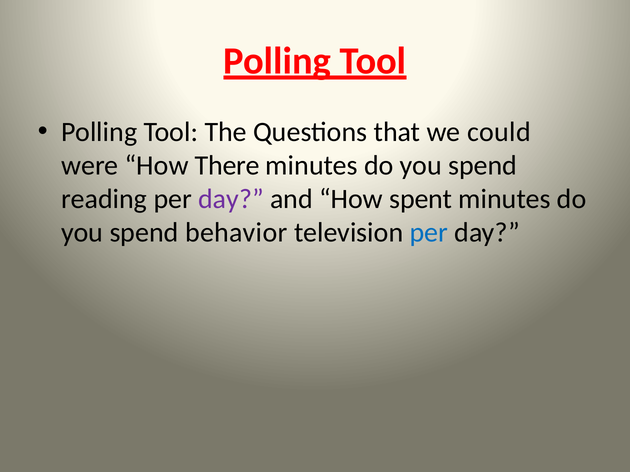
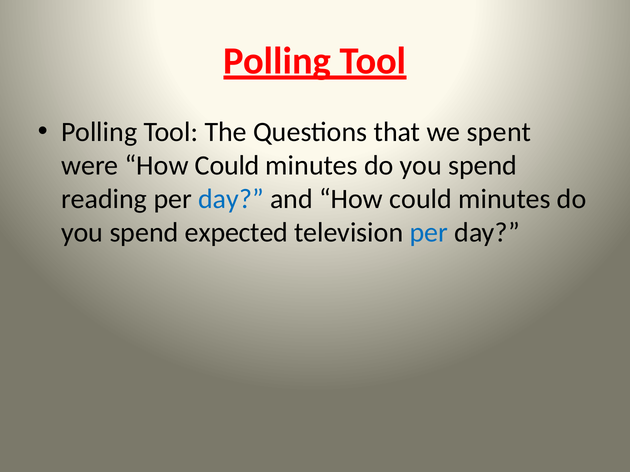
could: could -> spent (499, 132)
were How There: There -> Could (227, 166)
day colour: purple -> blue (231, 199)
and How spent: spent -> could (421, 199)
behavior: behavior -> expected (236, 233)
